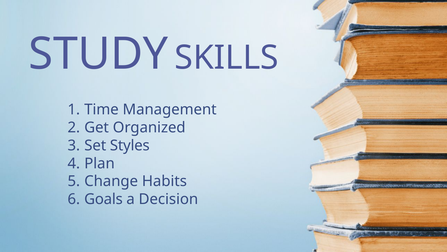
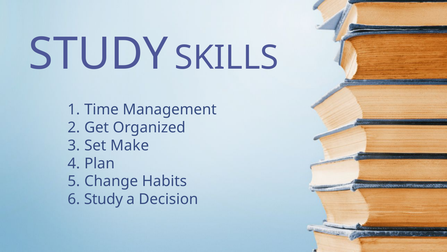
Styles: Styles -> Make (130, 145)
Goals: Goals -> Study (103, 199)
